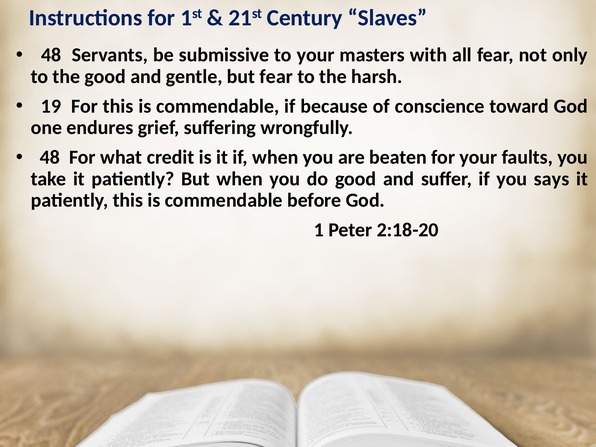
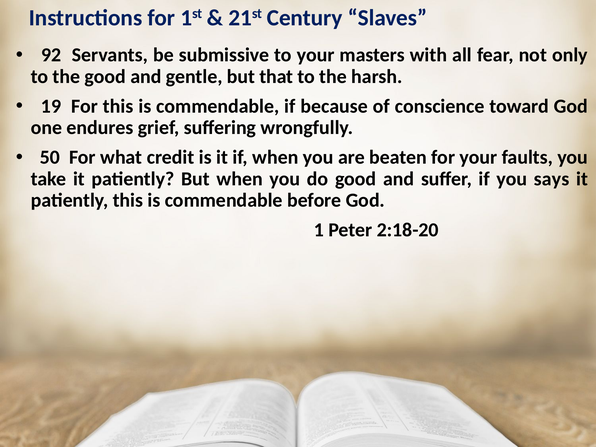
48: 48 -> 92 (51, 55)
but fear: fear -> that (276, 76)
48: 48 -> 50 (50, 157)
